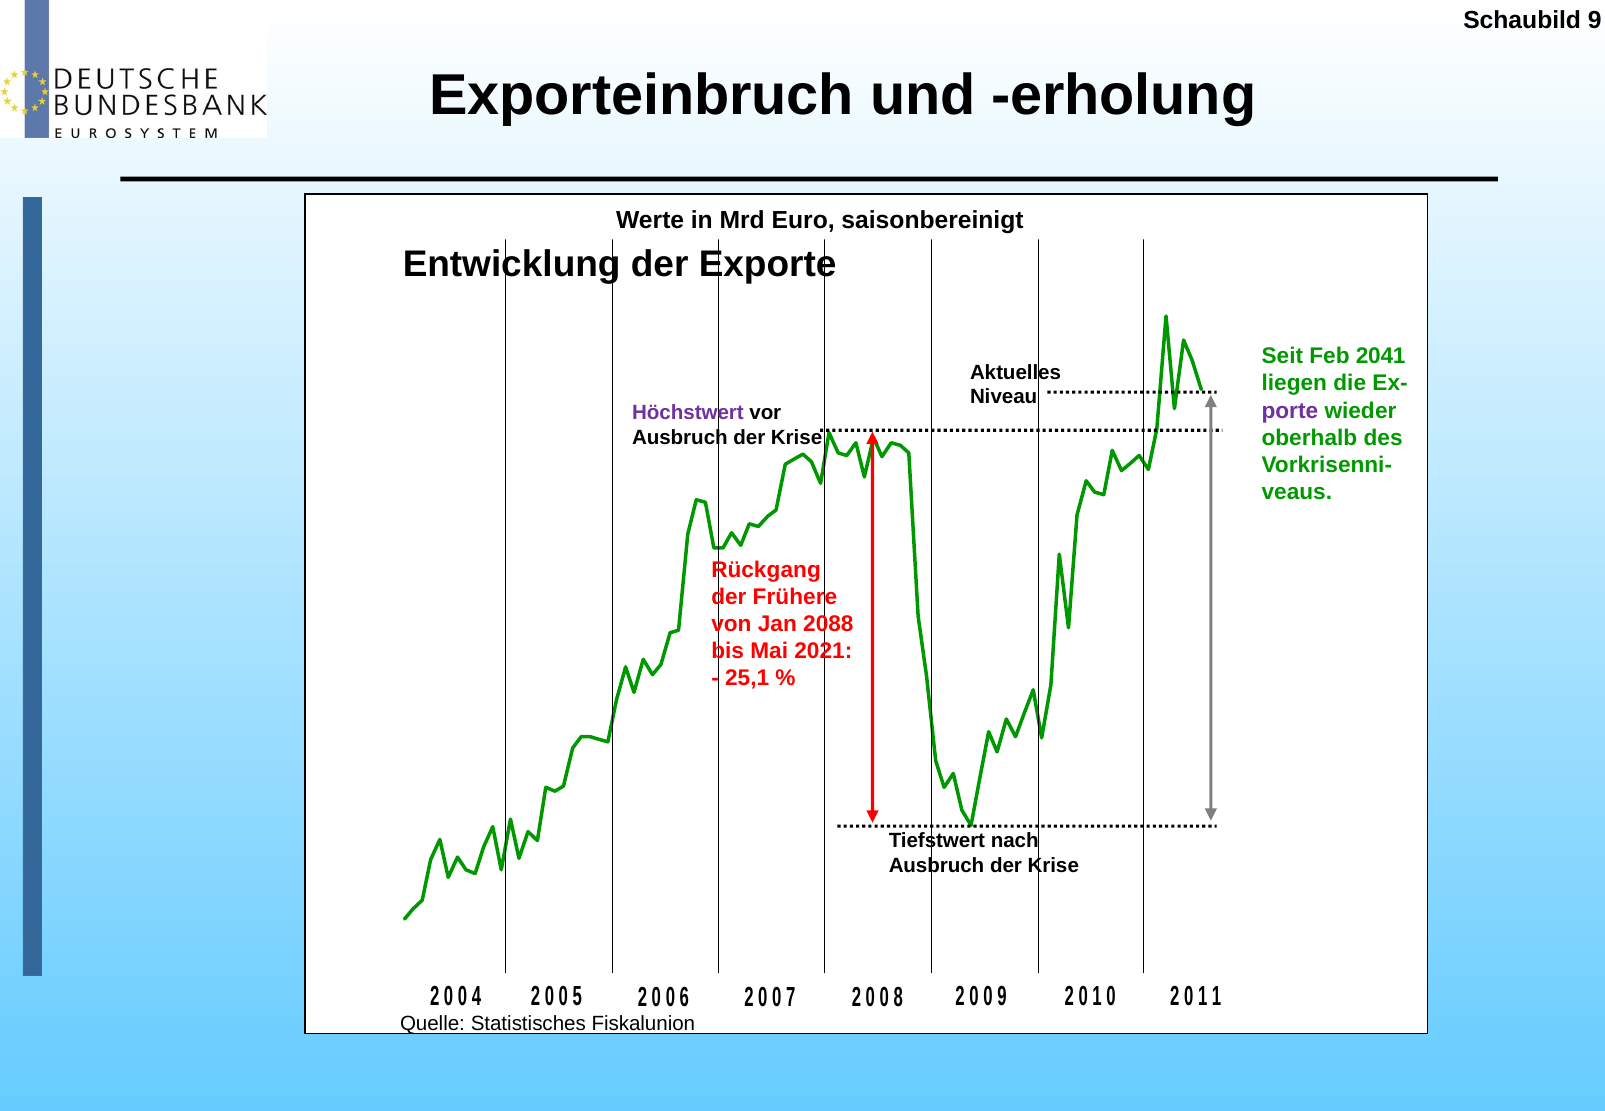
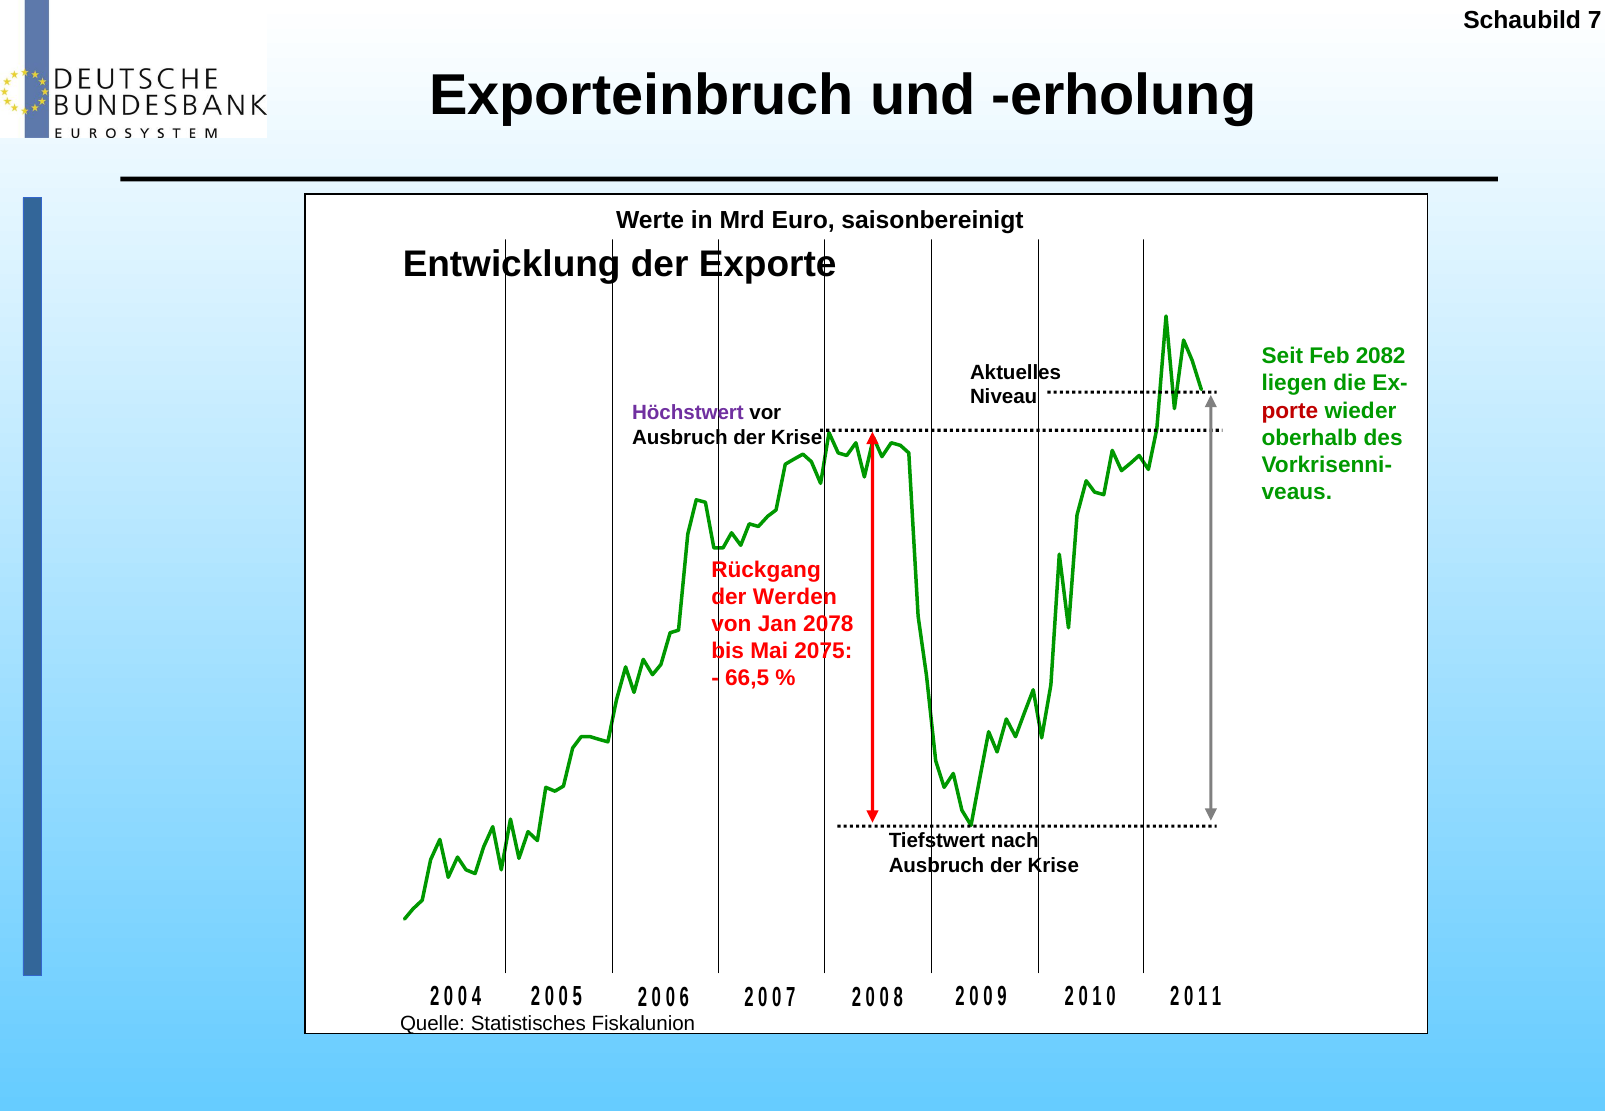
Schaubild 9: 9 -> 7 (1595, 21)
2041: 2041 -> 2082 (1381, 356)
porte colour: purple -> red (1290, 411)
Frühere: Frühere -> Werden (795, 597)
2088: 2088 -> 2078 (828, 624)
2021: 2021 -> 2075 (823, 651)
25,1: 25,1 -> 66,5 (747, 678)
